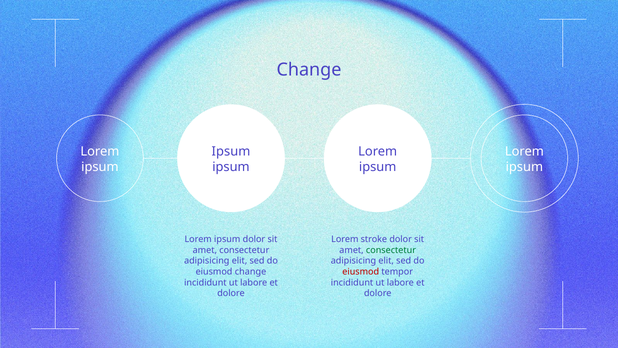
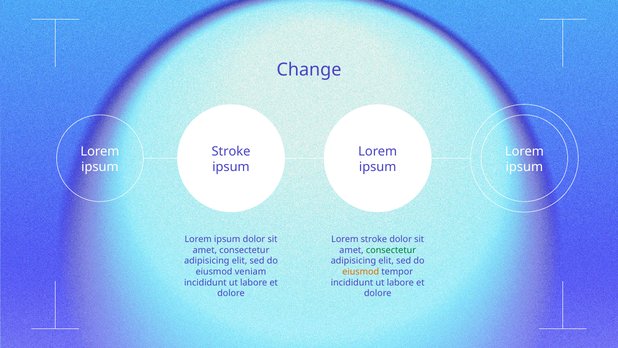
Ipsum: Ipsum -> Stroke (231, 151)
eiusmod change: change -> veniam (251, 271)
eiusmod colour: red -> orange (361, 271)
